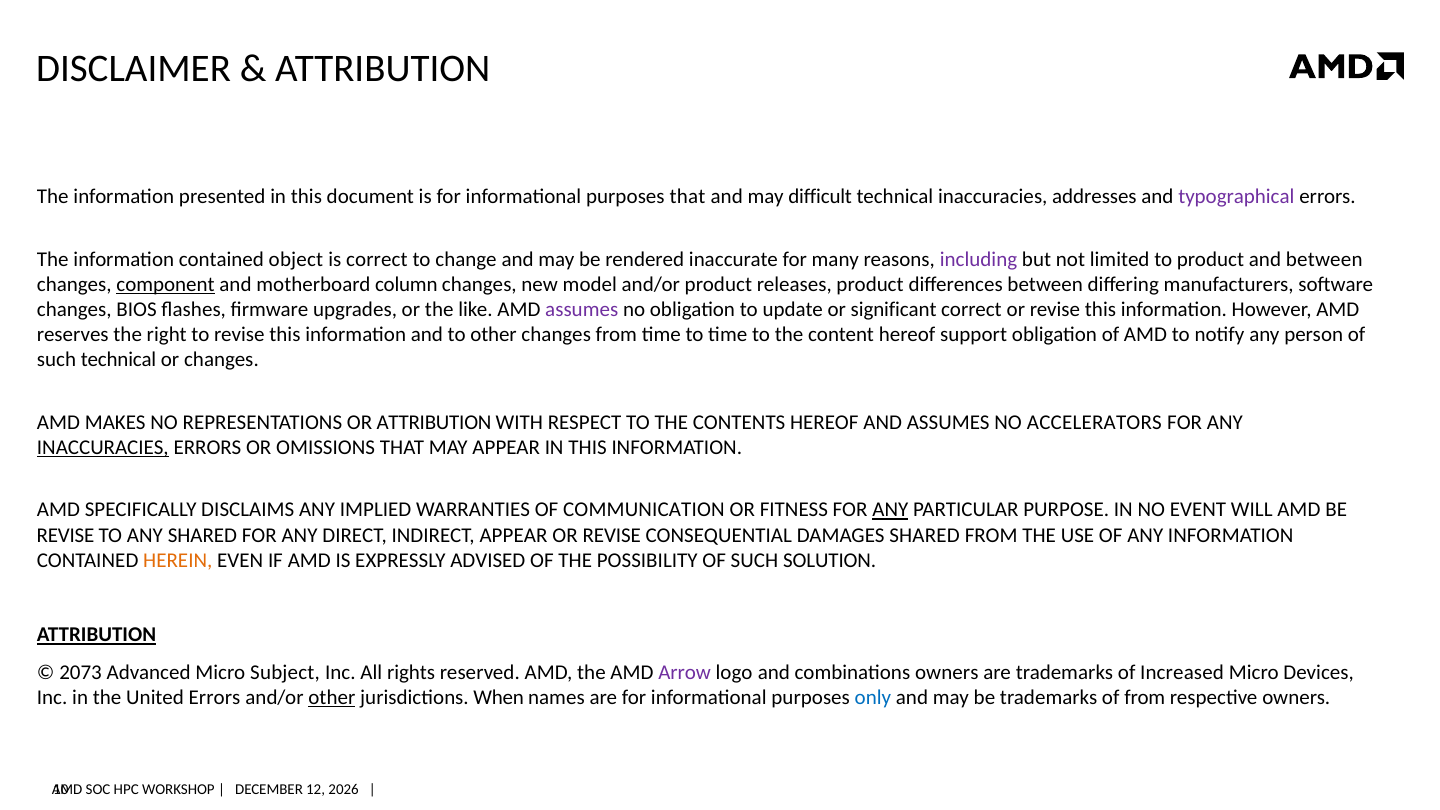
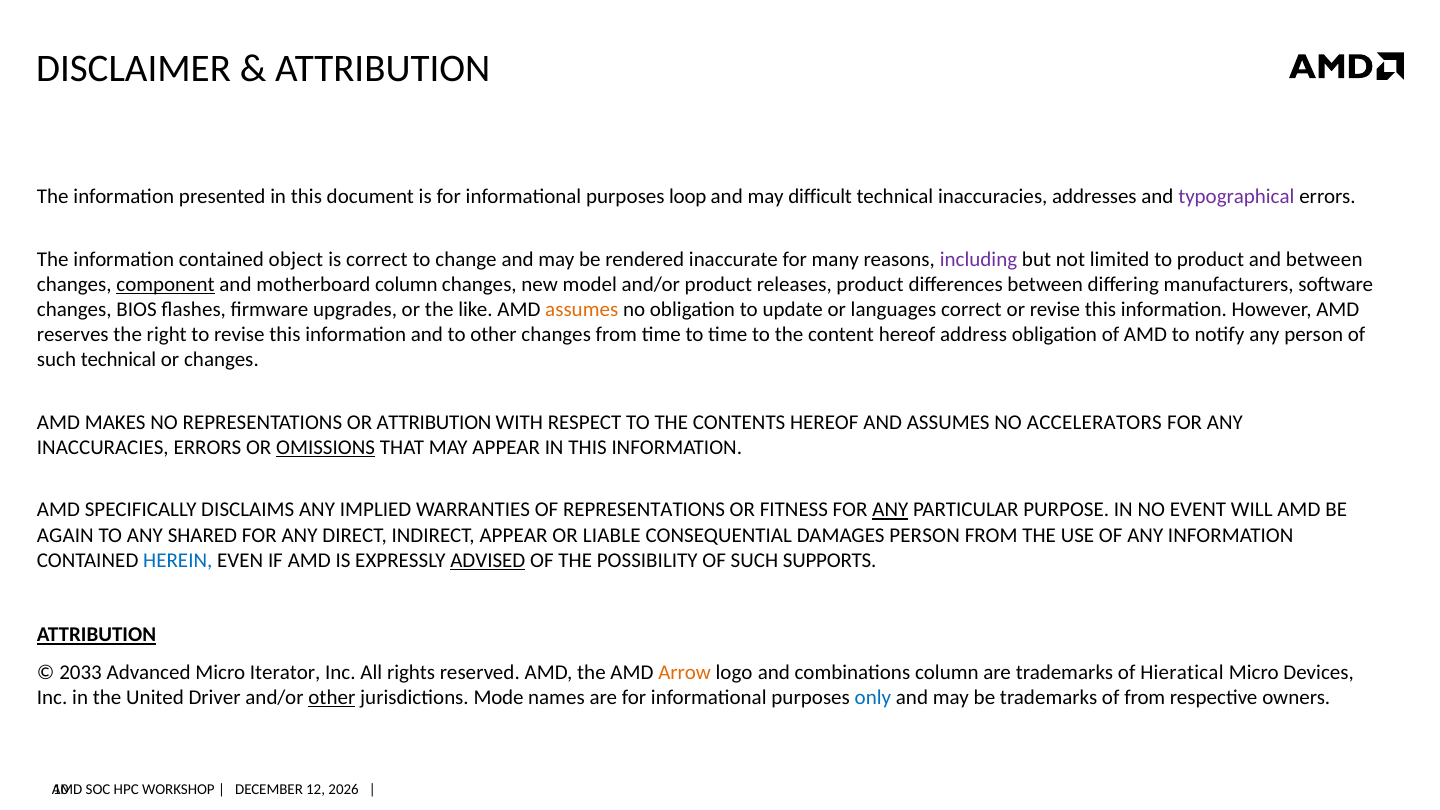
purposes that: that -> loop (688, 197)
assumes colour: purple -> orange (582, 310)
significant: significant -> languages (894, 310)
support: support -> address (974, 335)
INACCURACIES underline: present -> none (103, 448)
OMISSIONS underline: none -> present (326, 448)
OF COMMUNICATION: COMMUNICATION -> REPRESENTATIONS (644, 510)
REVISE: REVISE -> AGAIN (65, 535)
REVISE: REVISE -> LIABLE (612, 535)
DAMAGES SHARED: SHARED -> PERSON (925, 535)
HEREIN colour: orange -> blue (178, 560)
ADVISED underline: none -> present (488, 560)
SOLUTION: SOLUTION -> SUPPORTS (830, 560)
2073: 2073 -> 2033 (81, 672)
Subject: Subject -> Iterator (285, 672)
Arrow colour: purple -> orange (685, 672)
combinations owners: owners -> column (947, 672)
Increased: Increased -> Hieratical (1182, 672)
United Errors: Errors -> Driver (215, 697)
When: When -> Mode (499, 697)
